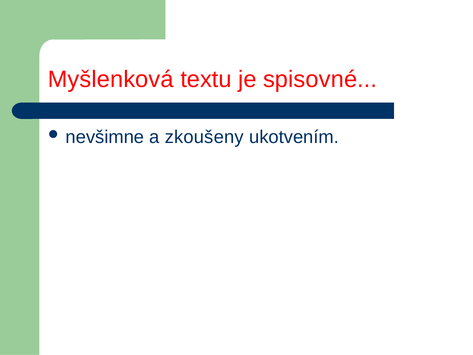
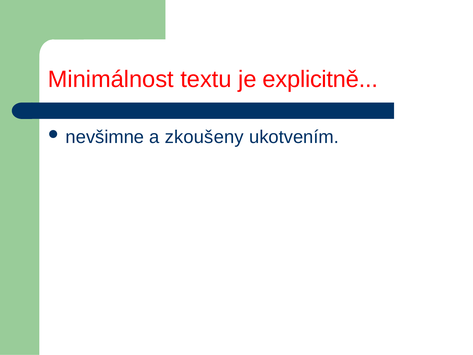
Myšlenková: Myšlenková -> Minimálnost (111, 79)
spisovné: spisovné -> explicitně (320, 79)
